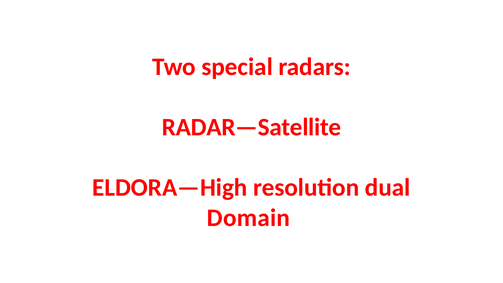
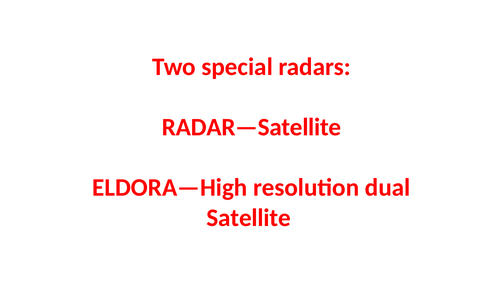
Domain: Domain -> Satellite (249, 218)
